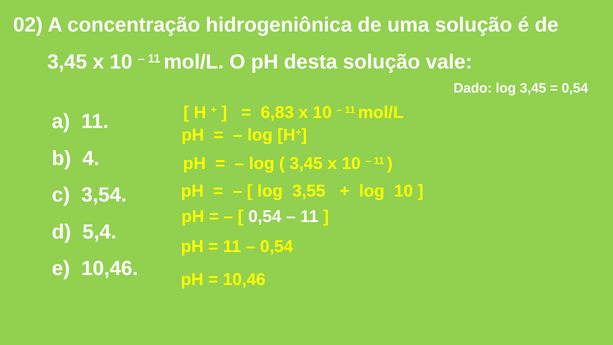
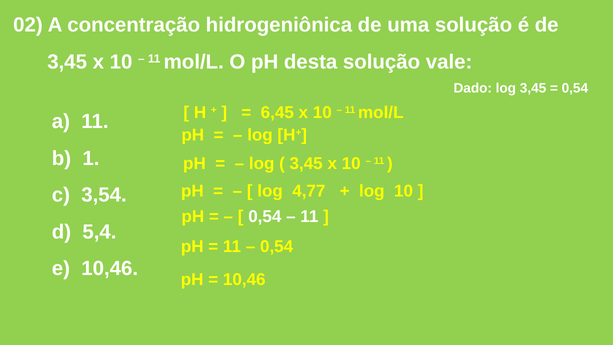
6,83: 6,83 -> 6,45 (277, 113)
4: 4 -> 1 (91, 158)
3,55: 3,55 -> 4,77 (309, 191)
